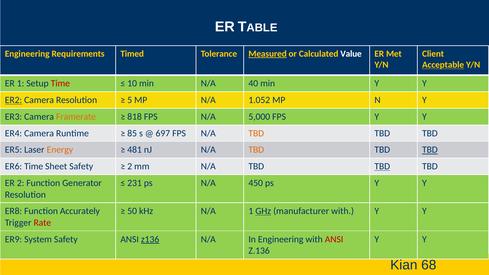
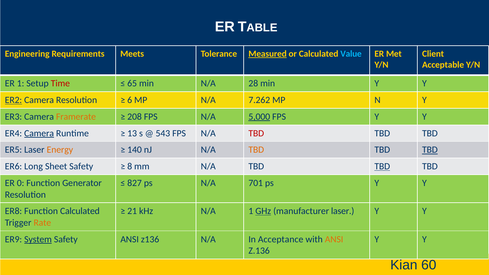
Timed: Timed -> Meets (132, 54)
Value colour: white -> light blue (351, 54)
Acceptable underline: present -> none (443, 65)
10: 10 -> 65 (132, 83)
40: 40 -> 28 (253, 83)
5: 5 -> 6 (130, 100)
1.052: 1.052 -> 7.262 (259, 100)
818: 818 -> 208 (135, 117)
5,000 underline: none -> present (259, 117)
Camera underline: none -> present (39, 133)
85: 85 -> 13 (132, 133)
697: 697 -> 543 (163, 133)
TBD colour: orange -> red (256, 133)
481: 481 -> 140 (135, 150)
ER6 Time: Time -> Long (34, 166)
2: 2 -> 8 (130, 166)
ER 2: 2 -> 0 (21, 183)
231: 231 -> 827 (135, 183)
450: 450 -> 701 (256, 183)
Function Accurately: Accurately -> Calculated (80, 211)
50: 50 -> 21 (132, 211)
manufacturer with: with -> laser (343, 211)
Rate colour: red -> orange (42, 223)
System underline: none -> present (38, 239)
z136 underline: present -> none (150, 239)
In Engineering: Engineering -> Acceptance (281, 239)
ANSI colour: red -> orange (334, 239)
68: 68 -> 60 (429, 265)
